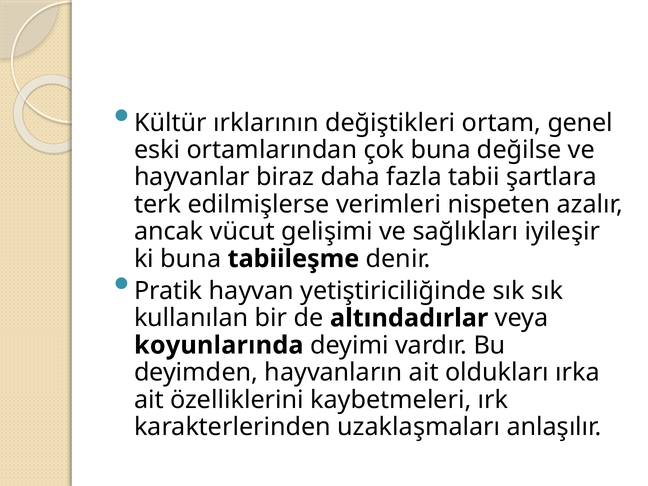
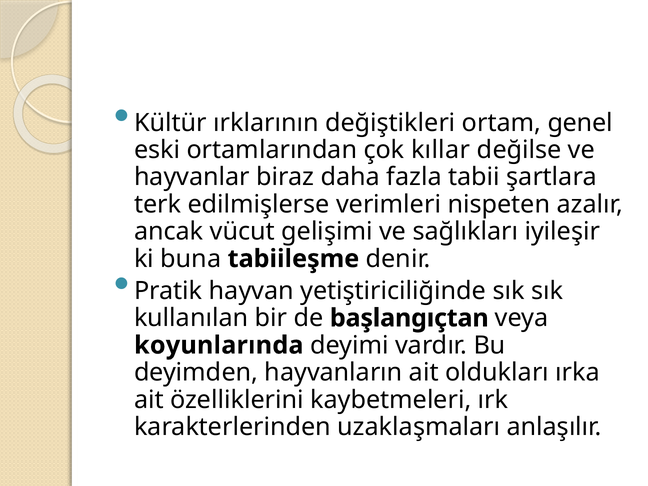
çok buna: buna -> kıllar (441, 150)
altındadırlar: altındadırlar -> başlangıçtan (409, 318)
